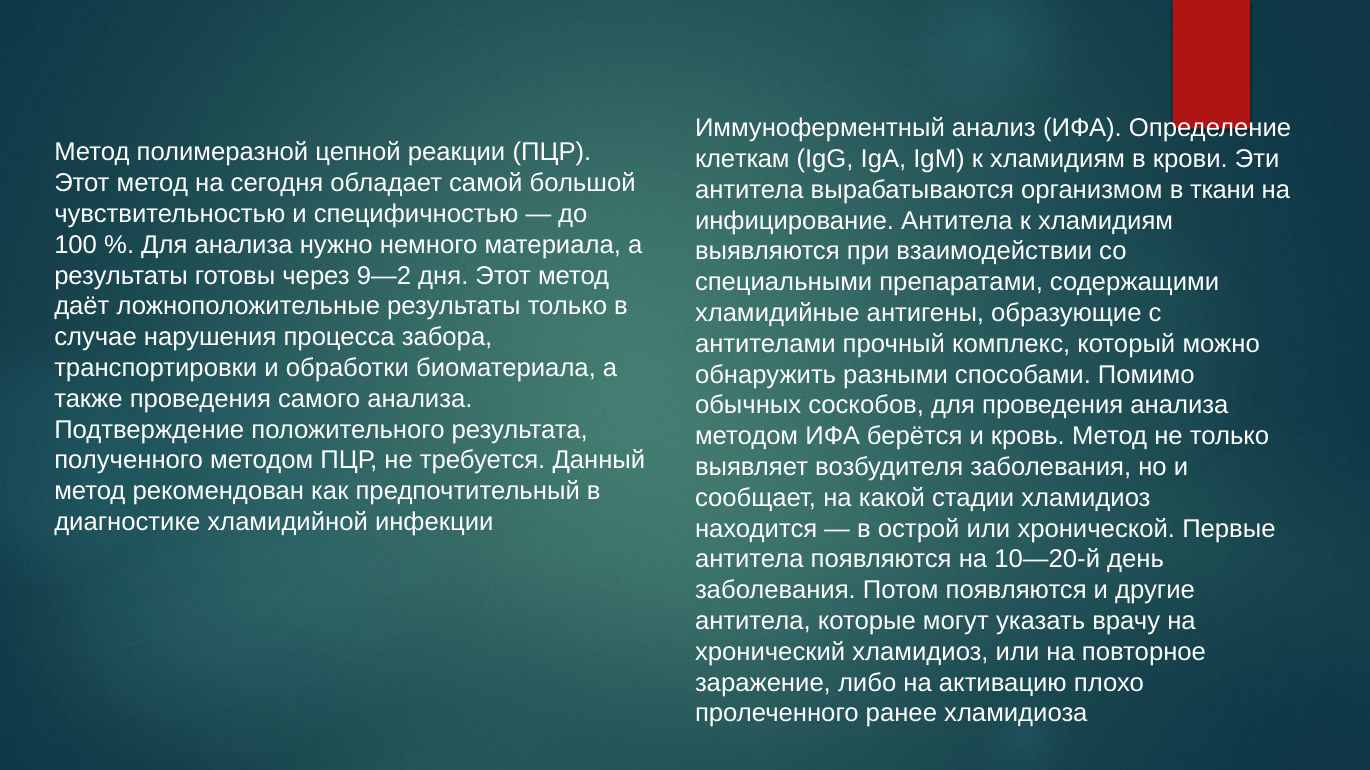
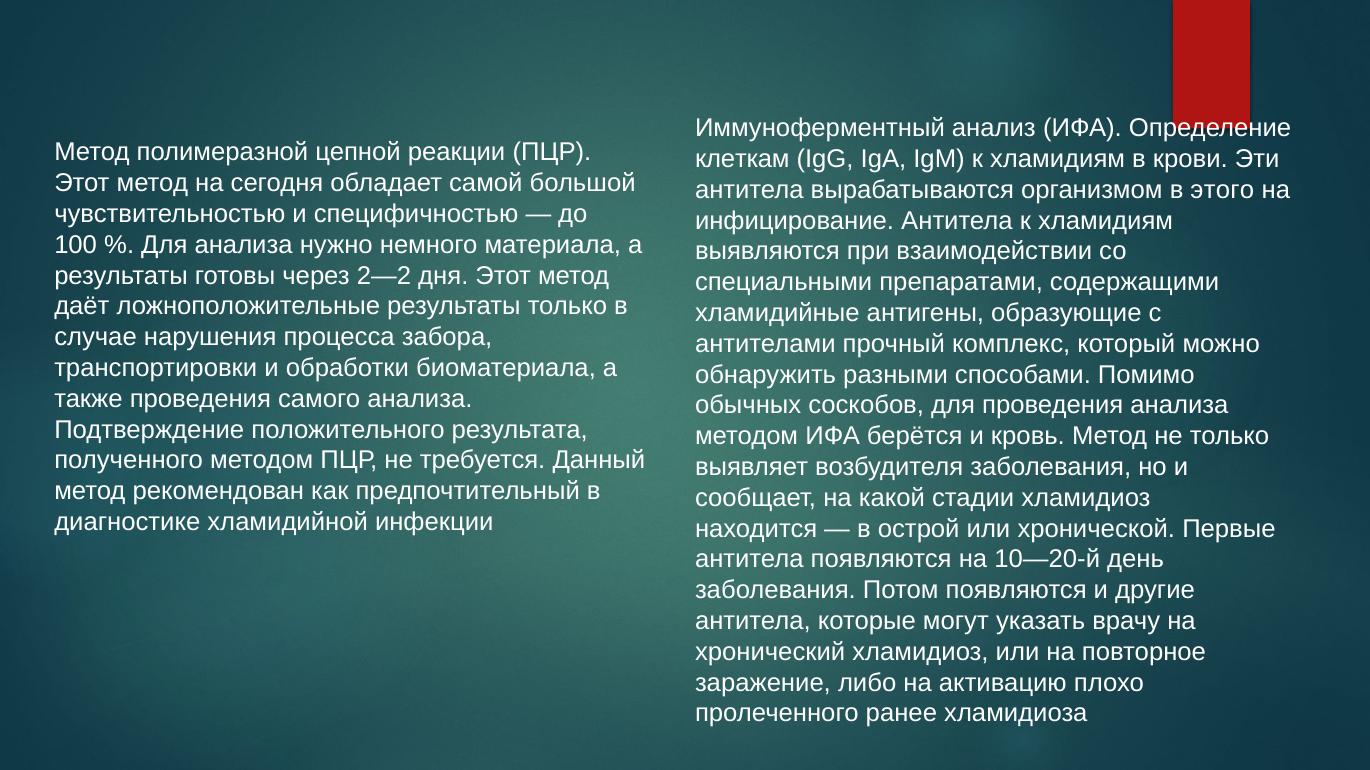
ткани: ткани -> этого (1222, 190)
9—2: 9—2 -> 2—2 (384, 276)
